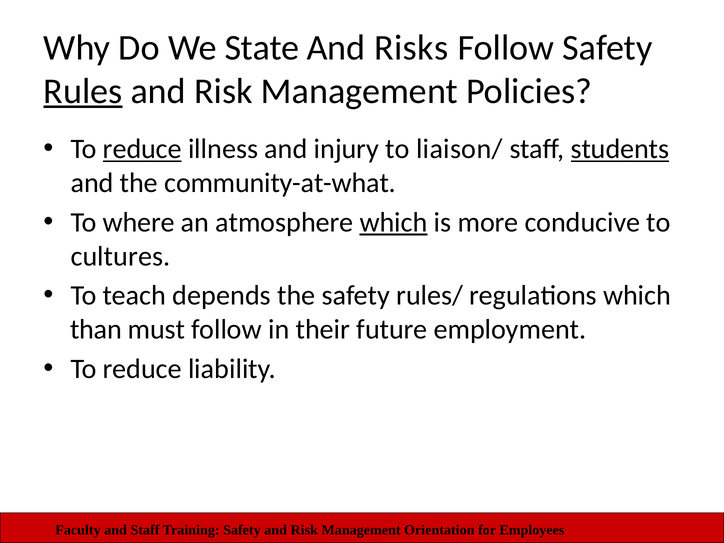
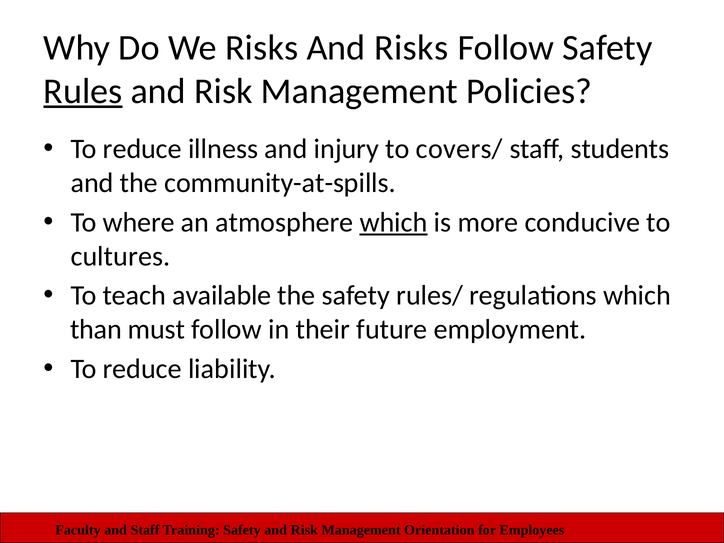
We State: State -> Risks (262, 48)
reduce underline: present -> none (142, 149)
liaison/: liaison/ -> covers/ (459, 149)
students underline: present -> none (620, 149)
community-at-what: community-at-what -> community-at-spills (280, 183)
depends: depends -> available (222, 296)
